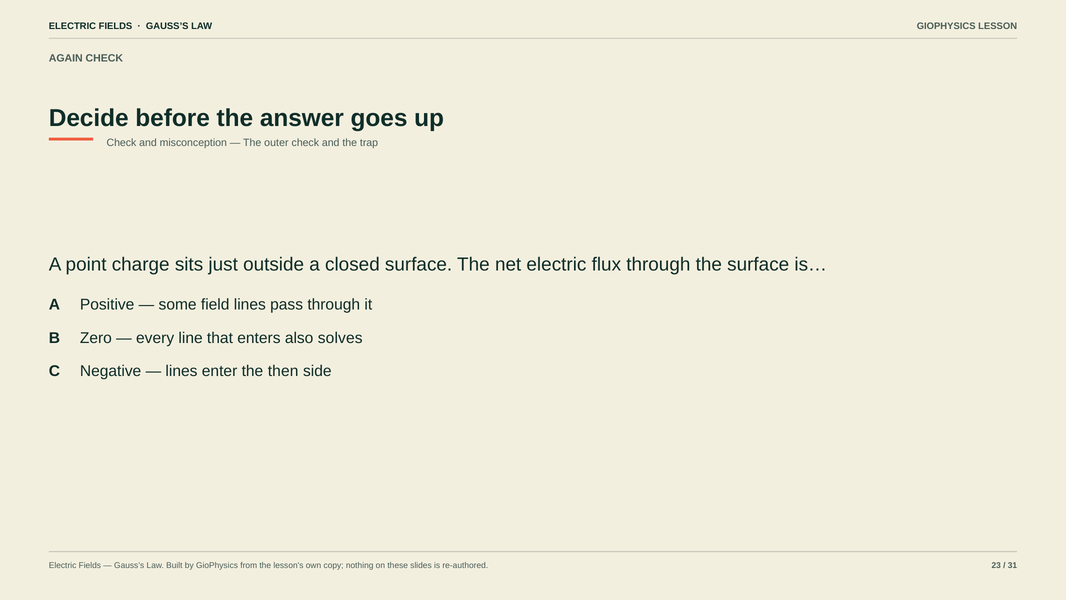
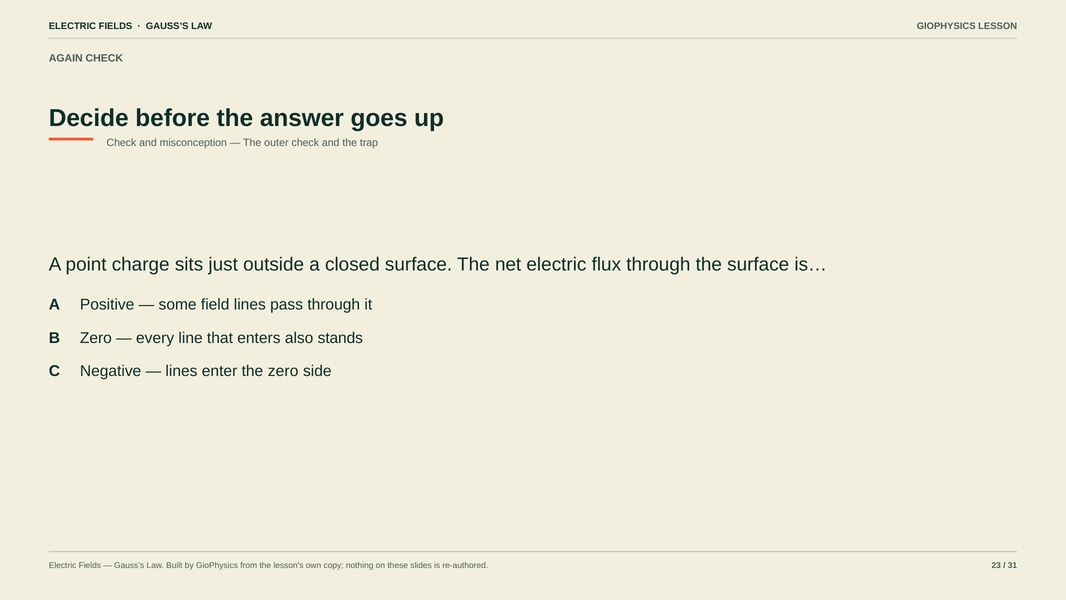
solves: solves -> stands (340, 338)
the then: then -> zero (283, 371)
